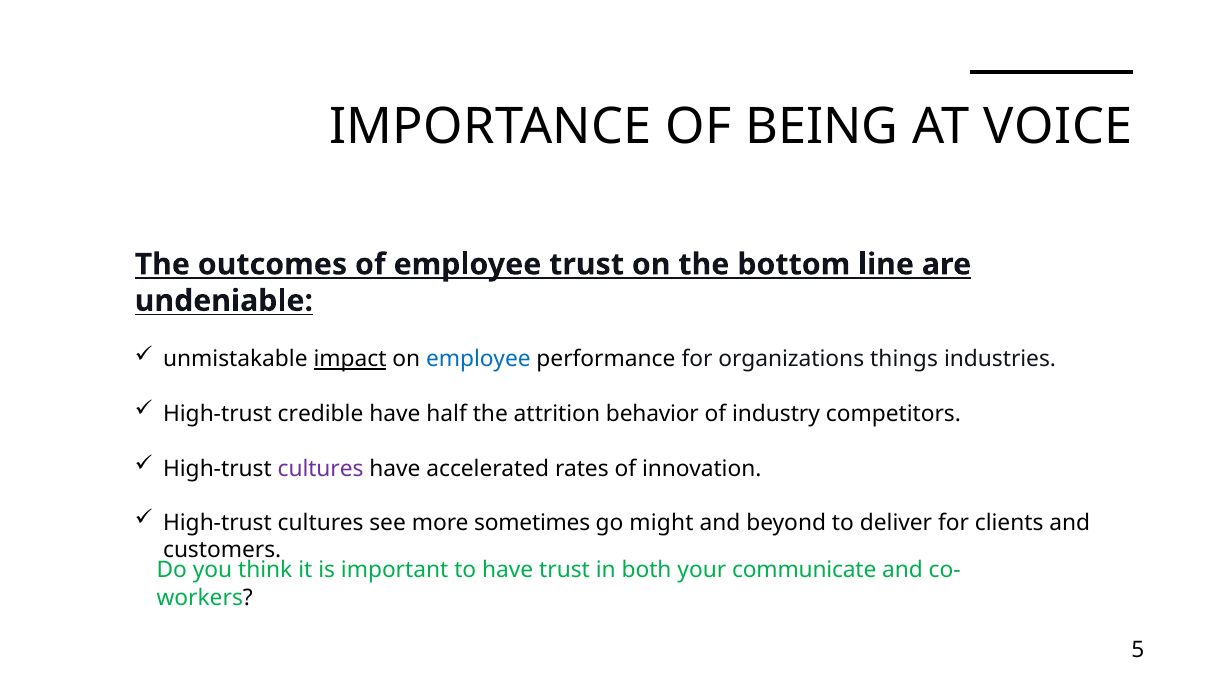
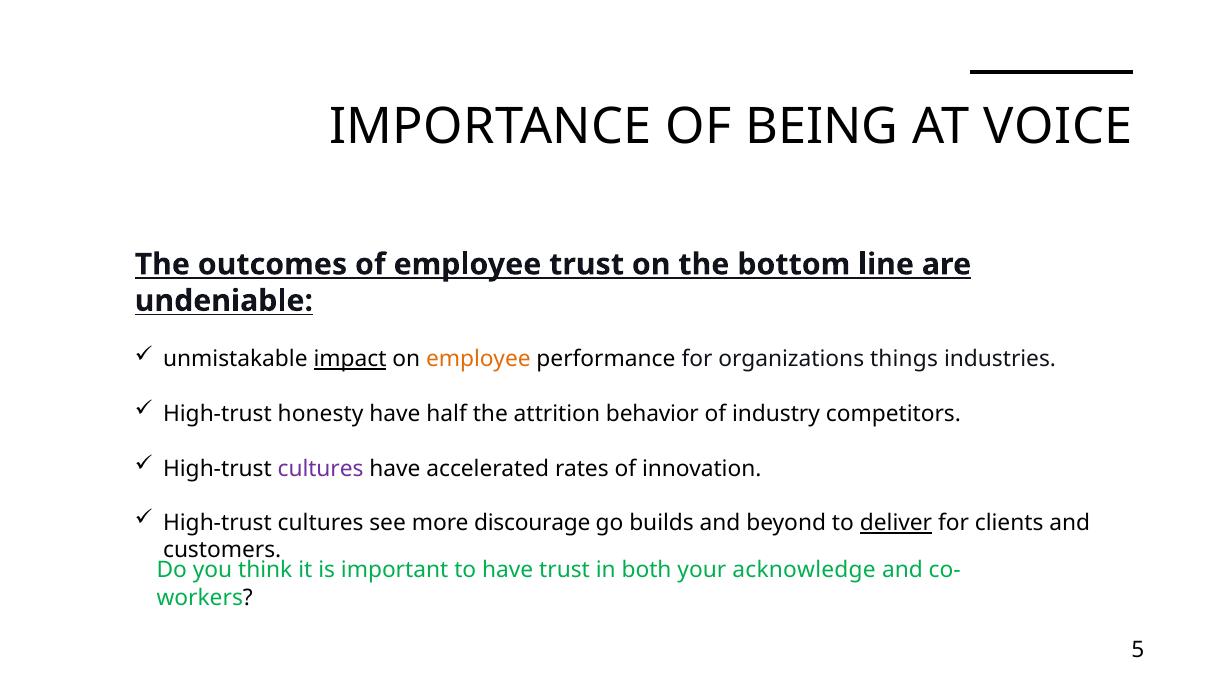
employee colour: blue -> orange (478, 360)
credible: credible -> honesty (321, 414)
sometimes: sometimes -> discourage (532, 523)
might: might -> builds (662, 523)
deliver underline: none -> present (896, 523)
communicate: communicate -> acknowledge (804, 571)
